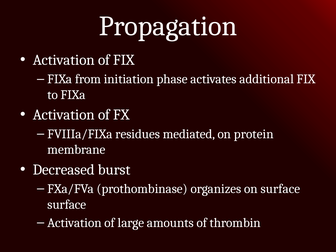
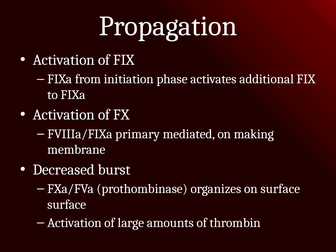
residues: residues -> primary (138, 134)
protein: protein -> making (254, 134)
